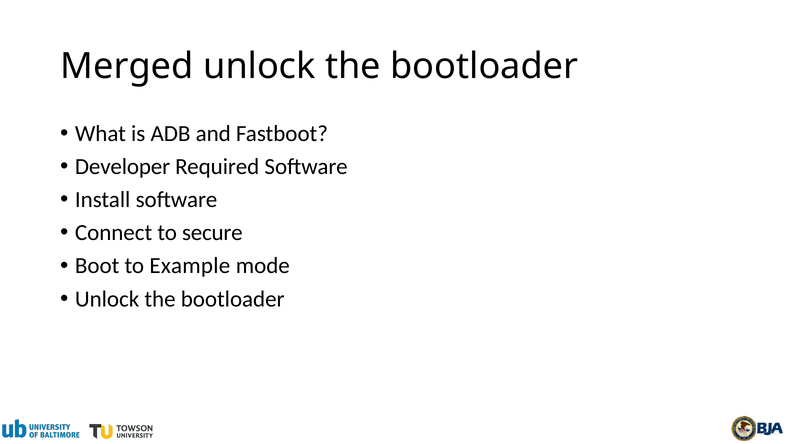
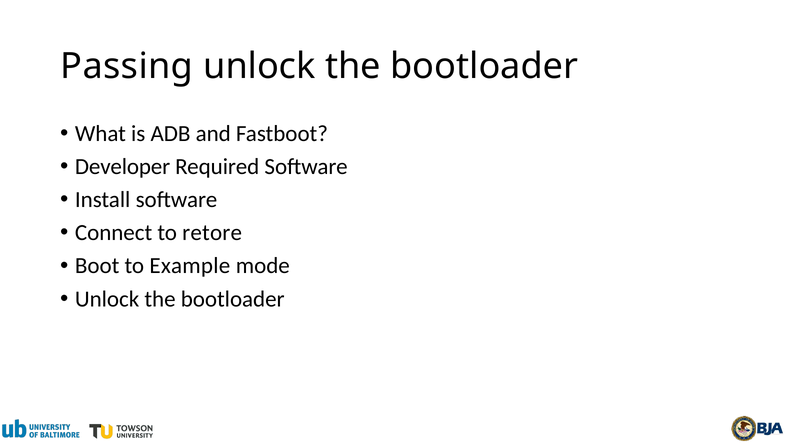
Merged: Merged -> Passing (127, 66)
secure: secure -> retore (212, 233)
